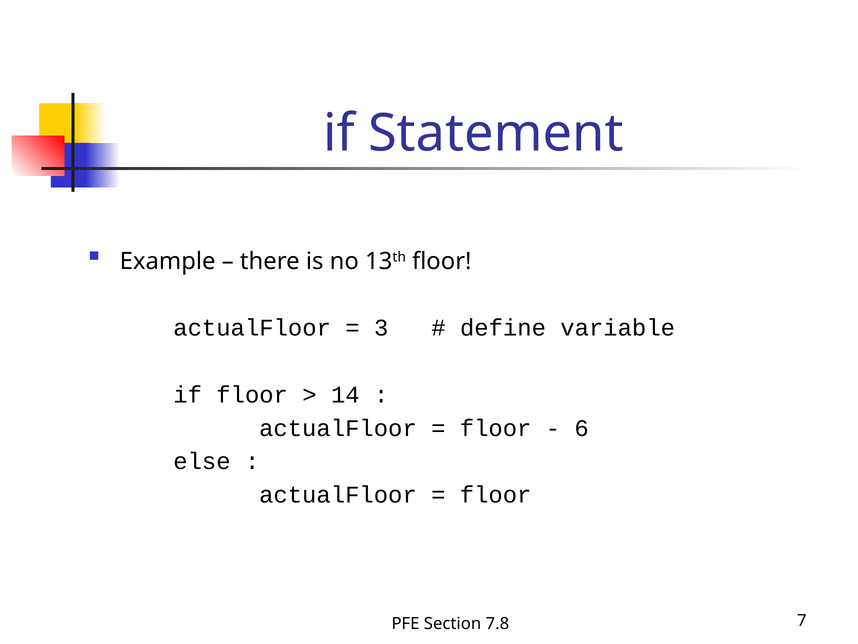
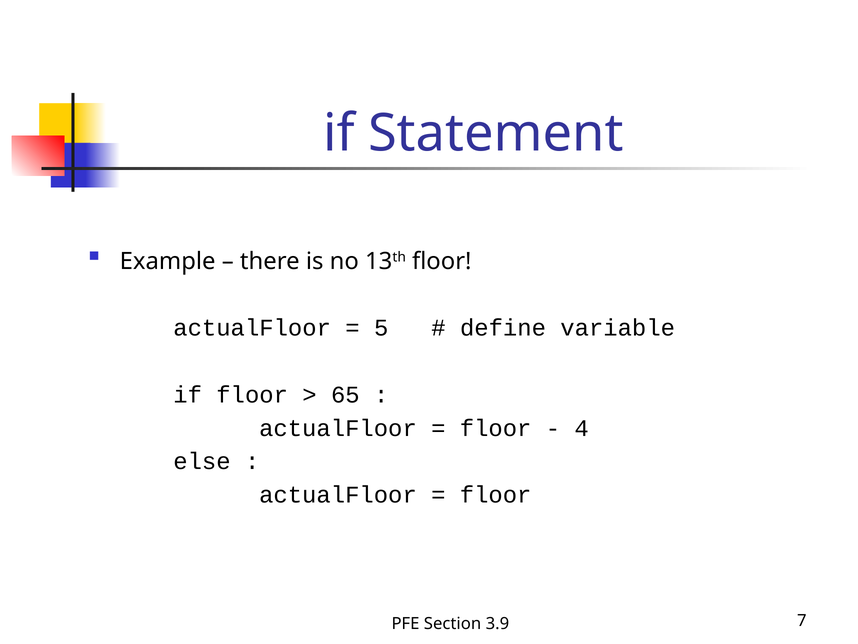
3: 3 -> 5 (381, 328)
14: 14 -> 65 (345, 394)
6: 6 -> 4 (582, 428)
7.8: 7.8 -> 3.9 (497, 623)
